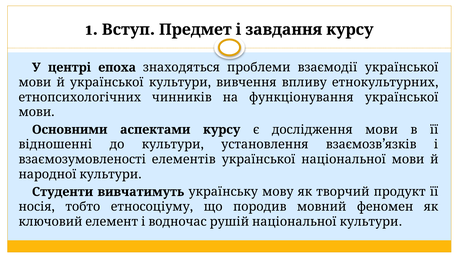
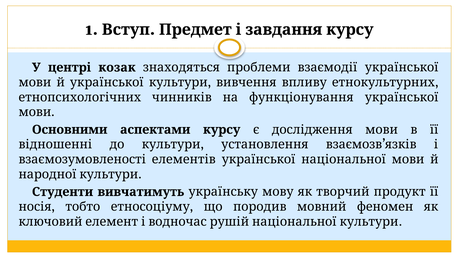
епоха: епоха -> козак (117, 68)
